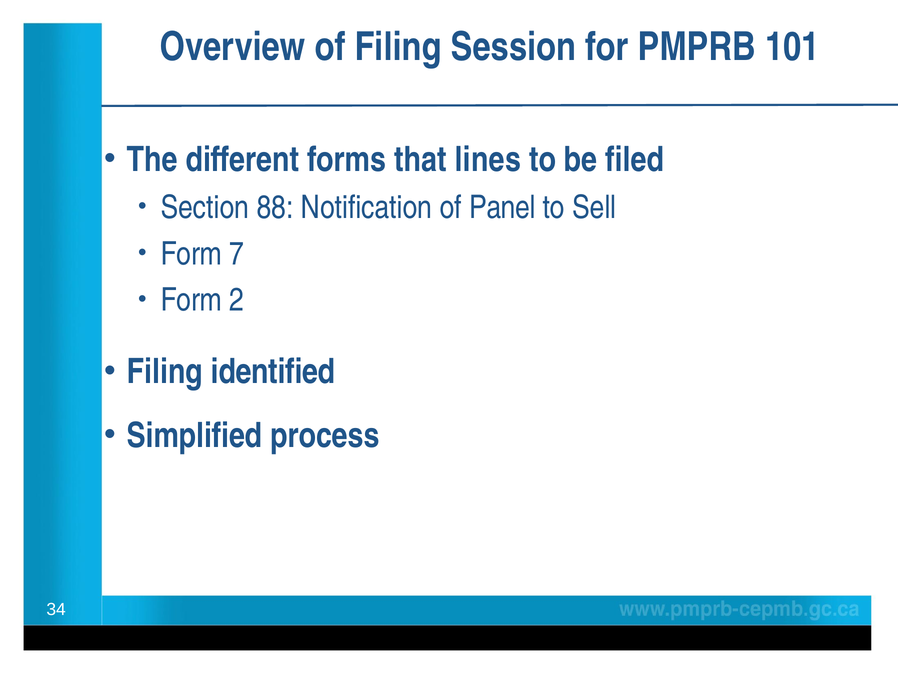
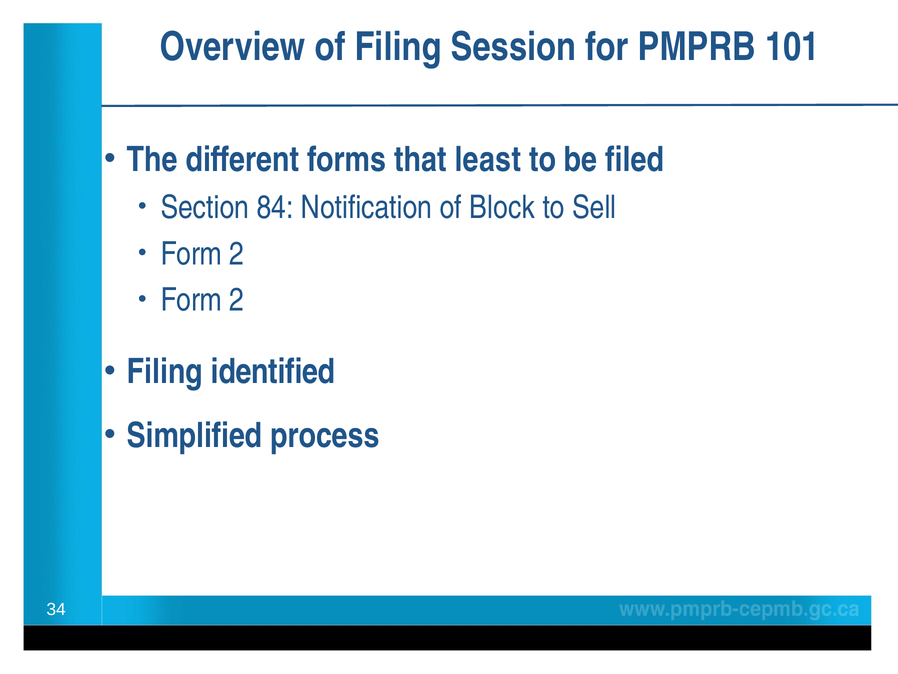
lines: lines -> least (488, 160)
88: 88 -> 84 (275, 207)
Panel: Panel -> Block (502, 207)
7: 7 -> 2 (237, 254)
